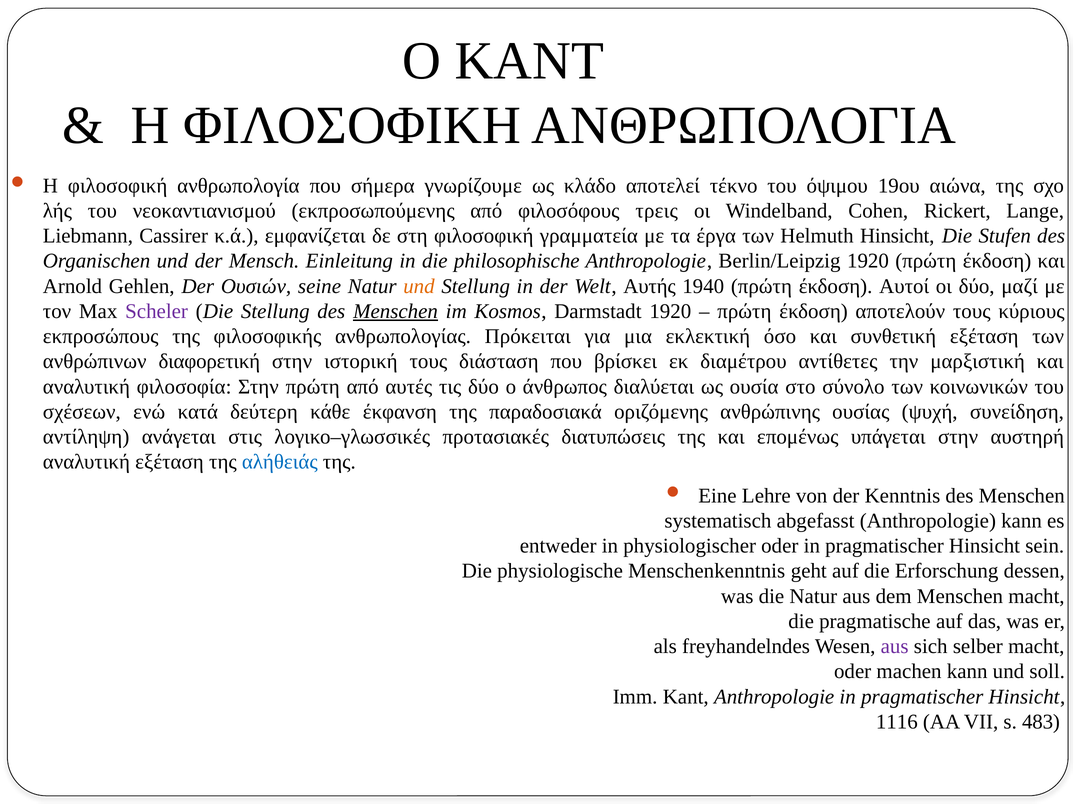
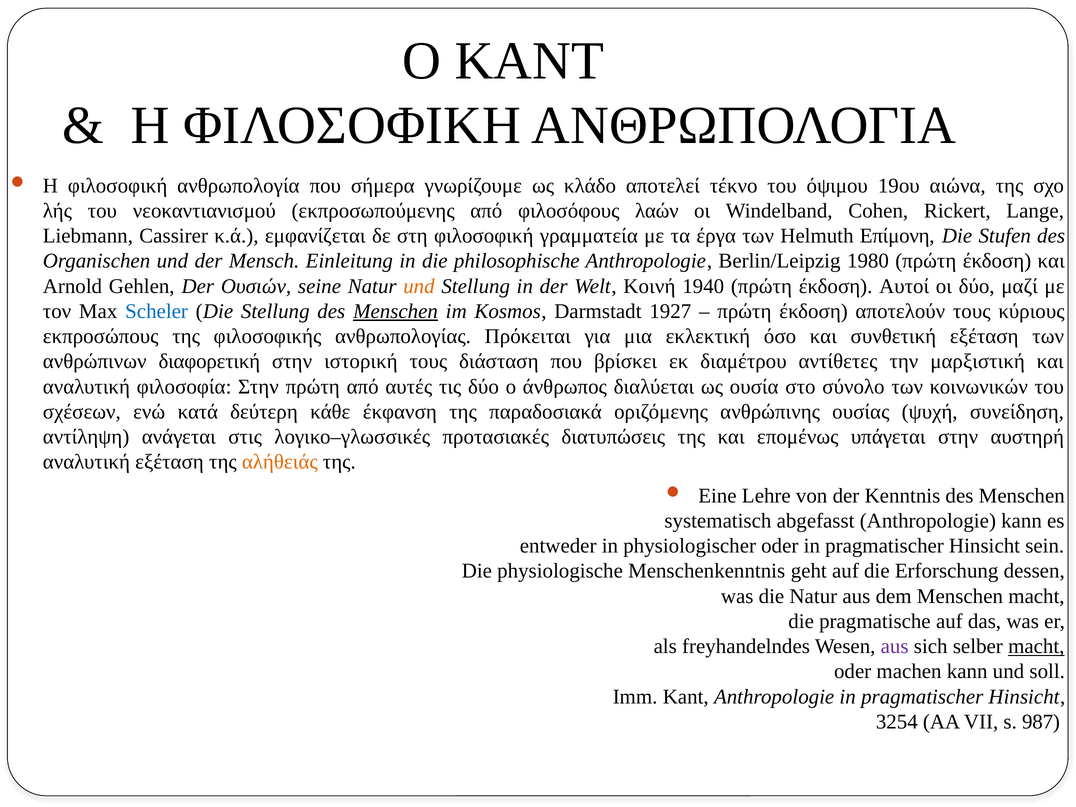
τρεις: τρεις -> λαών (657, 211)
Helmuth Hinsicht: Hinsicht -> Επίμονη (897, 236)
Berlin/Leipzig 1920: 1920 -> 1980 (868, 261)
Αυτής: Αυτής -> Κοινή (649, 286)
Scheler colour: purple -> blue (157, 311)
Darmstadt 1920: 1920 -> 1927 (670, 311)
αλήθειάς colour: blue -> orange (280, 462)
macht underline: none -> present (1036, 646)
1116: 1116 -> 3254 (897, 722)
483: 483 -> 987 (1041, 722)
